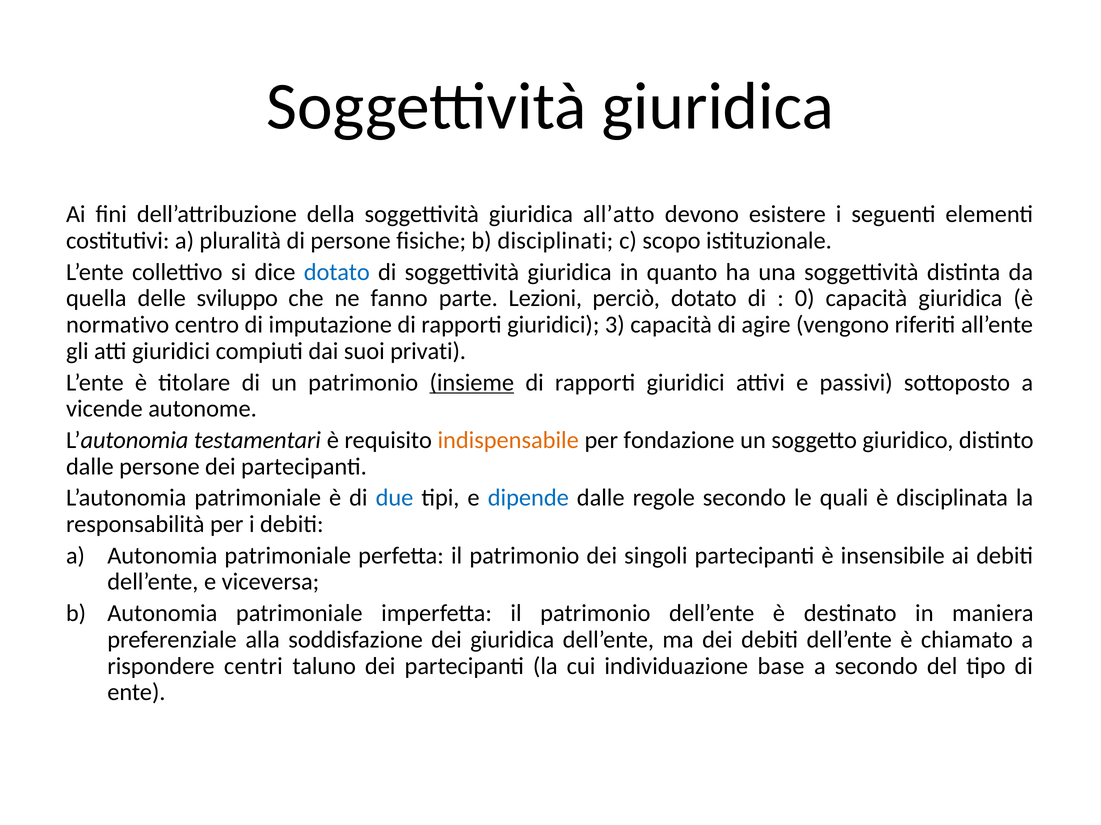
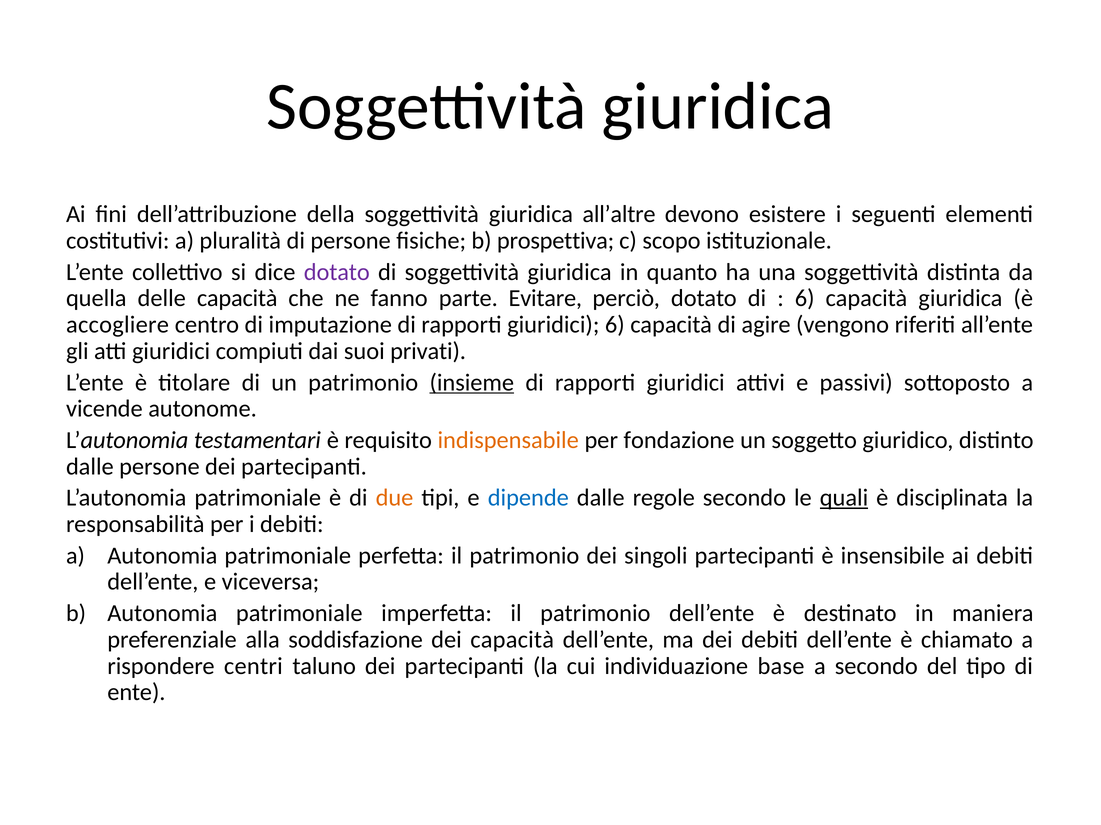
all’atto: all’atto -> all’altre (619, 215)
disciplinati: disciplinati -> prospettiva (556, 241)
dotato colour: blue -> purple (337, 272)
delle sviluppo: sviluppo -> capacità (237, 299)
Lezioni: Lezioni -> Evitare (545, 299)
0: 0 -> 6 (805, 299)
normativo: normativo -> accogliere (118, 325)
giuridici 3: 3 -> 6 (615, 325)
due colour: blue -> orange (395, 498)
quali underline: none -> present (844, 498)
dei giuridica: giuridica -> capacità (512, 640)
